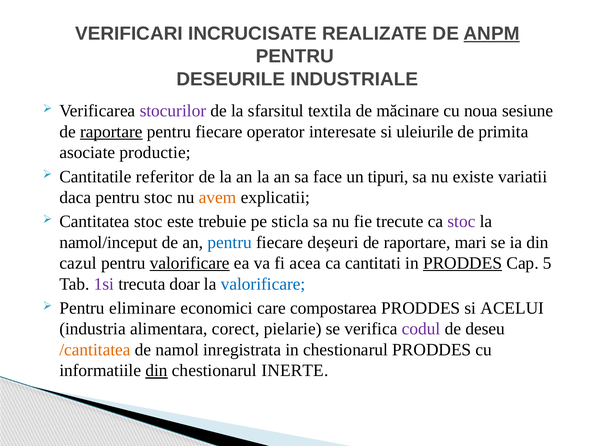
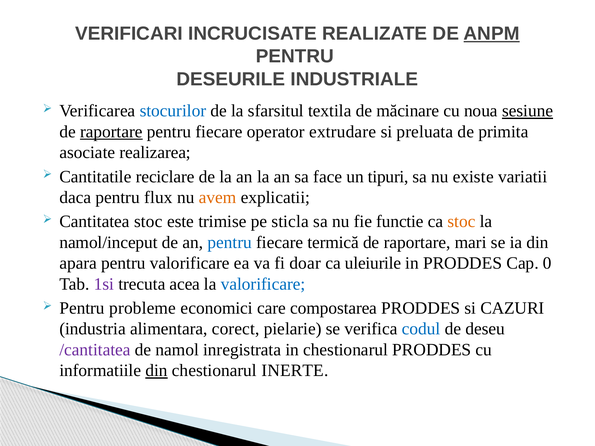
stocurilor colour: purple -> blue (173, 111)
sesiune underline: none -> present (528, 111)
interesate: interesate -> extrudare (343, 132)
uleiurile: uleiurile -> preluata (425, 132)
productie: productie -> realizarea (155, 153)
referitor: referitor -> reciclare (165, 177)
pentru stoc: stoc -> flux (158, 198)
trebuie: trebuie -> trimise (222, 222)
trecute: trecute -> functie (400, 222)
stoc colour: purple -> orange (461, 222)
deșeuri: deșeuri -> termică (333, 243)
cazul: cazul -> apara (78, 263)
valorificare underline: present -> none (190, 263)
acea: acea -> doar (305, 263)
cantitati: cantitati -> uleiurile (373, 263)
PRODDES underline: present -> none (463, 263)
5: 5 -> 0 (547, 263)
doar: doar -> acea (185, 284)
eliminare: eliminare -> probleme (143, 308)
ACELUI: ACELUI -> CAZURI (512, 308)
codul colour: purple -> blue (421, 329)
/cantitatea colour: orange -> purple (95, 350)
